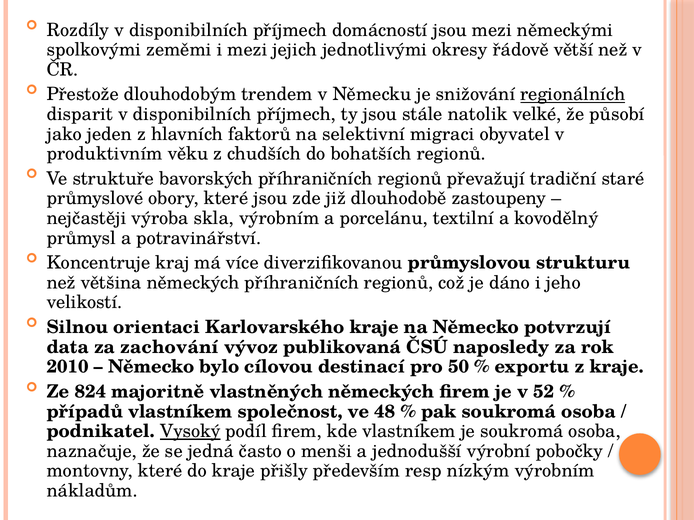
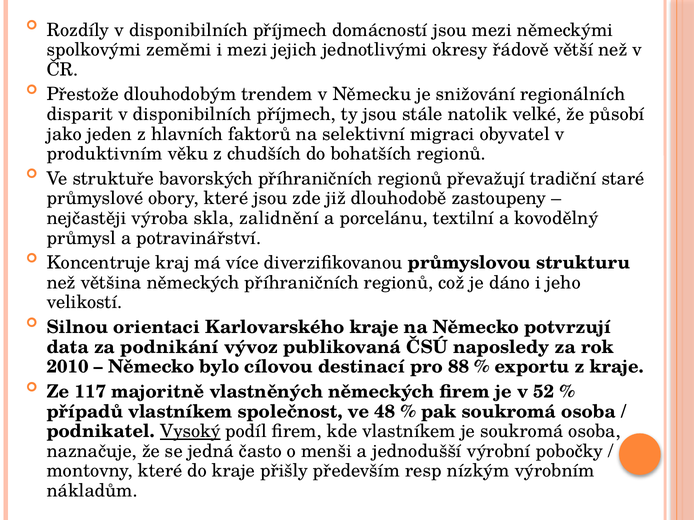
regionálních underline: present -> none (573, 95)
skla výrobním: výrobním -> zalidnění (279, 218)
zachování: zachování -> podnikání (170, 347)
50: 50 -> 88 (459, 367)
824: 824 -> 117 (90, 392)
